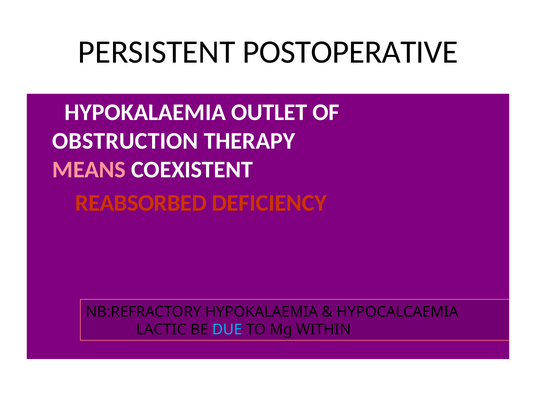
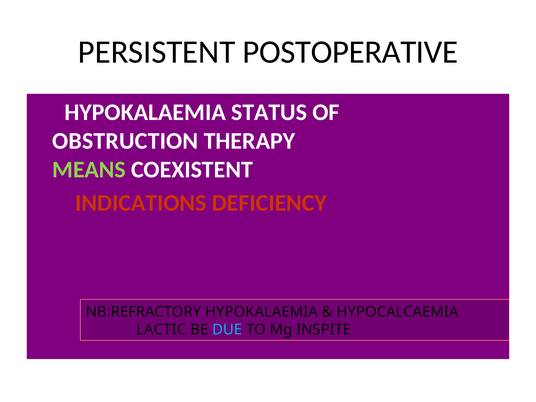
OUTLET: OUTLET -> STATUS (269, 112)
MEANS colour: pink -> light green (89, 170)
REABSORBED: REABSORBED -> INDICATIONS (141, 203)
WITHIN: WITHIN -> INSPITE (324, 330)
